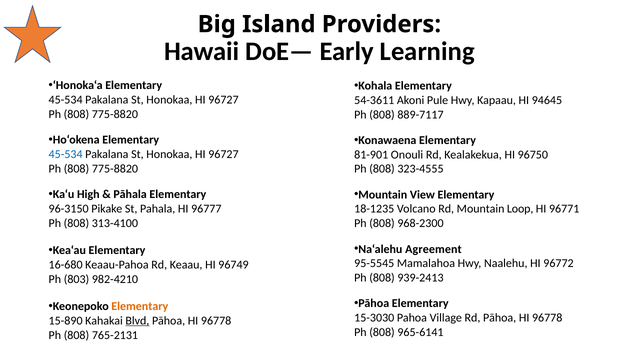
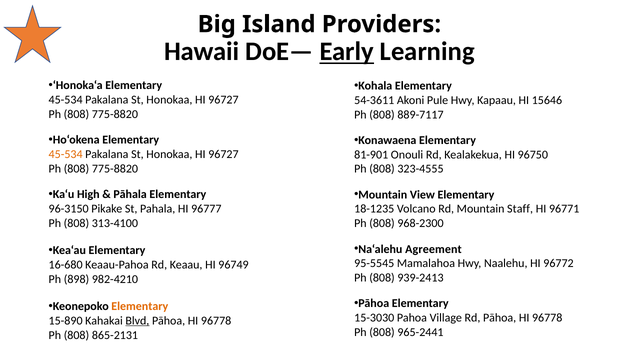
Early underline: none -> present (347, 52)
94645: 94645 -> 15646 (547, 100)
45-534 colour: blue -> orange (66, 154)
Loop: Loop -> Staff (520, 209)
803: 803 -> 898 (76, 279)
965-6141: 965-6141 -> 965-2441 (420, 332)
765-2131: 765-2131 -> 865-2131 (115, 335)
